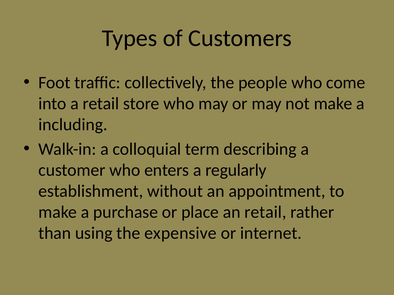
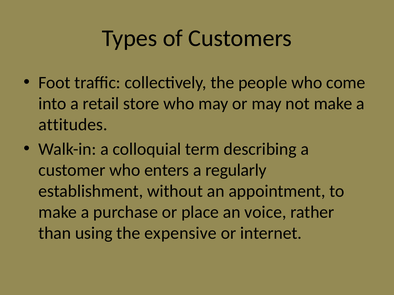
including: including -> attitudes (73, 125)
an retail: retail -> voice (265, 212)
